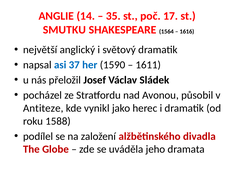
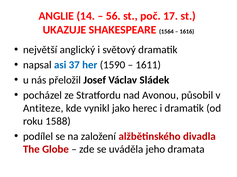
35: 35 -> 56 (113, 16)
SMUTKU: SMUTKU -> UKAZUJE (64, 30)
